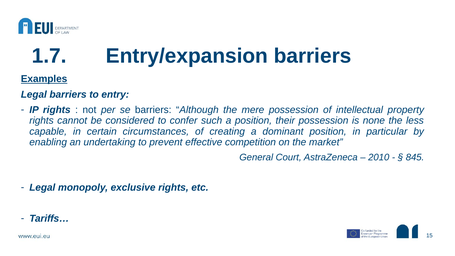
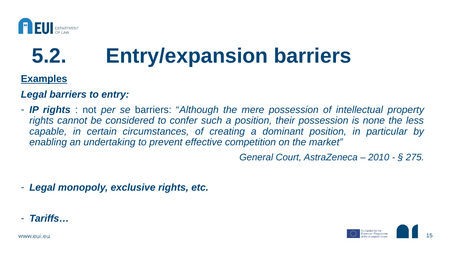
1.7: 1.7 -> 5.2 (49, 56)
845: 845 -> 275 (415, 157)
